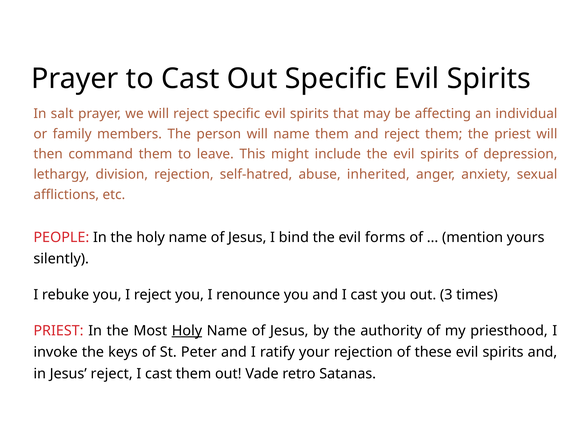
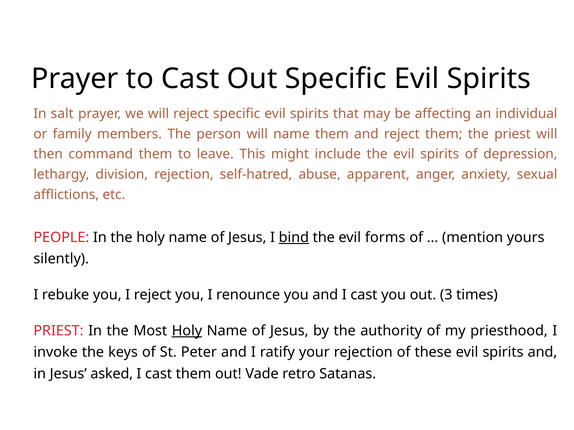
inherited: inherited -> apparent (378, 175)
bind underline: none -> present (294, 238)
Jesus reject: reject -> asked (112, 374)
